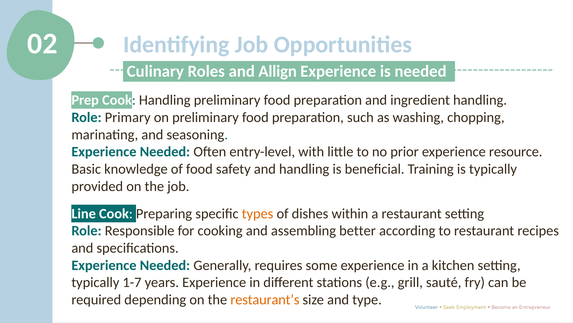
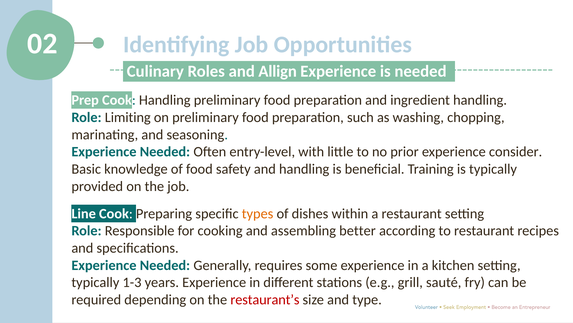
Primary: Primary -> Limiting (128, 117)
resource: resource -> consider (516, 152)
1-7: 1-7 -> 1-3 (132, 282)
restaurant’s colour: orange -> red (265, 299)
